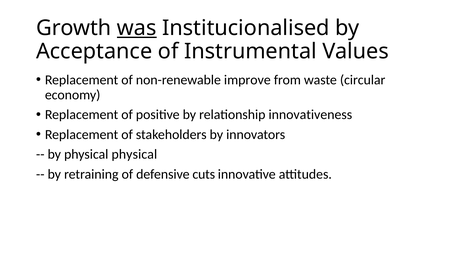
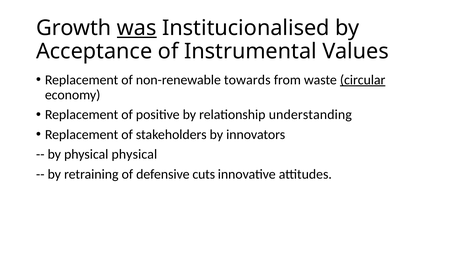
improve: improve -> towards (247, 80)
circular underline: none -> present (363, 80)
innovativeness: innovativeness -> understanding (310, 115)
